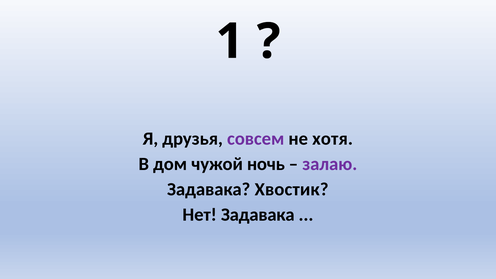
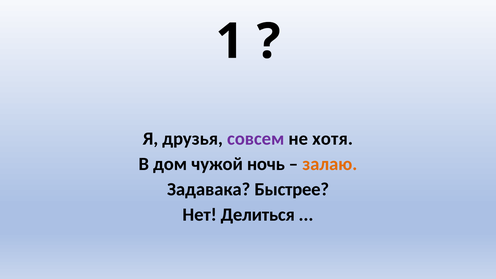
залаю colour: purple -> orange (330, 164)
Хвостик: Хвостик -> Быстрее (292, 189)
Нет Задавака: Задавака -> Делиться (258, 215)
